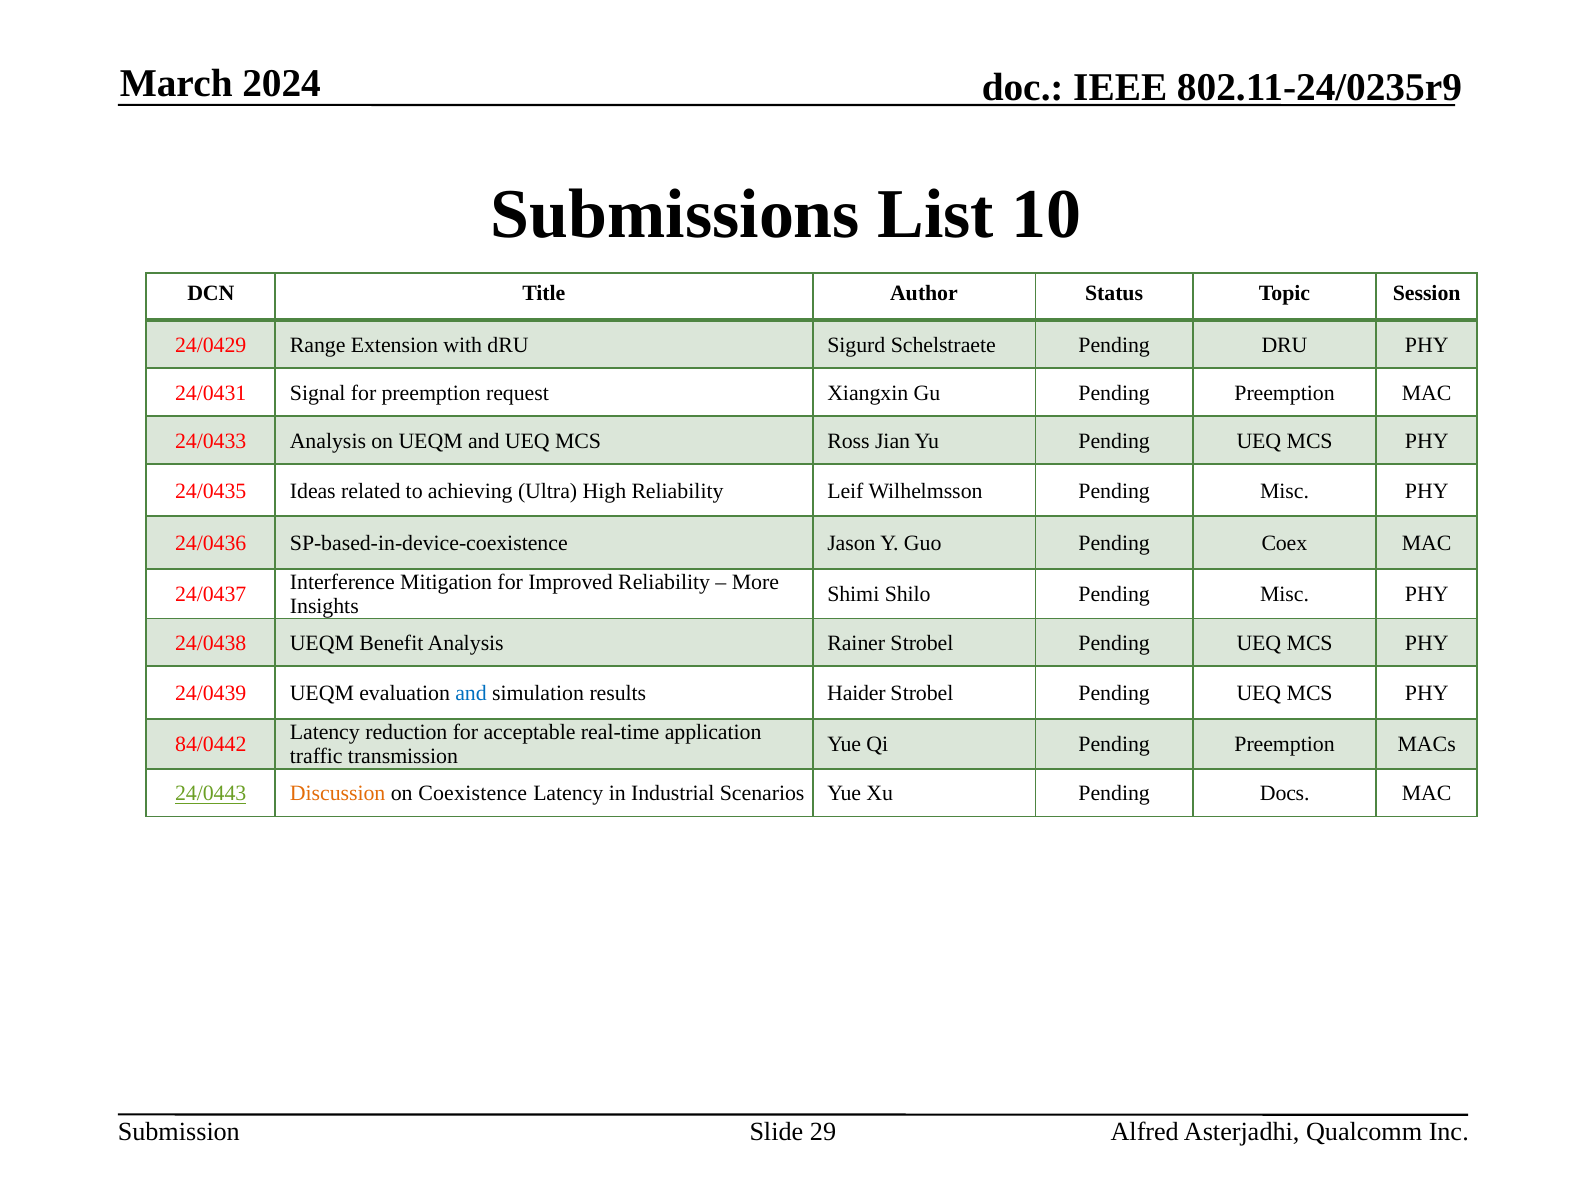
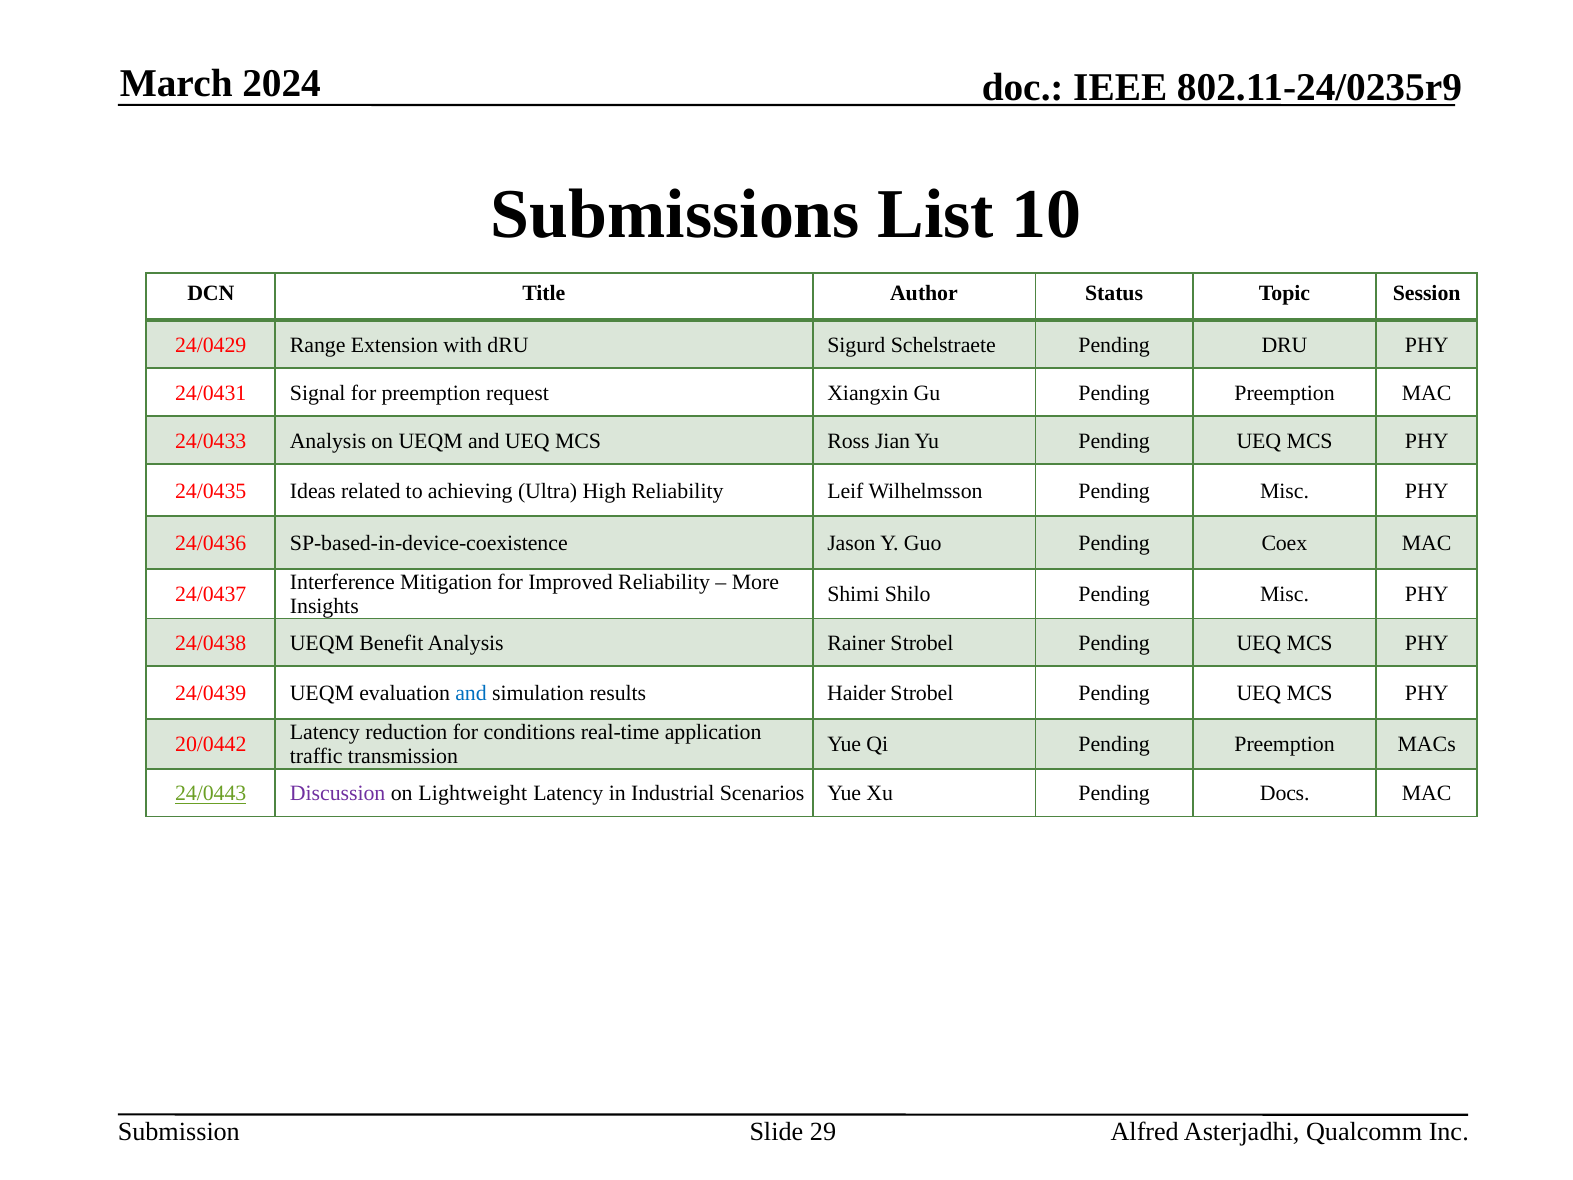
acceptable: acceptable -> conditions (530, 732)
84/0442: 84/0442 -> 20/0442 (211, 744)
Discussion colour: orange -> purple (338, 793)
Coexistence: Coexistence -> Lightweight (473, 793)
